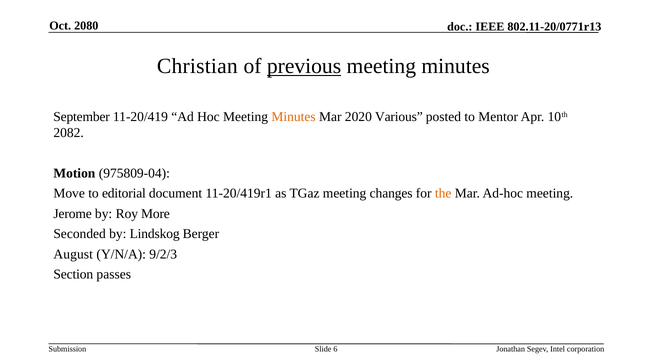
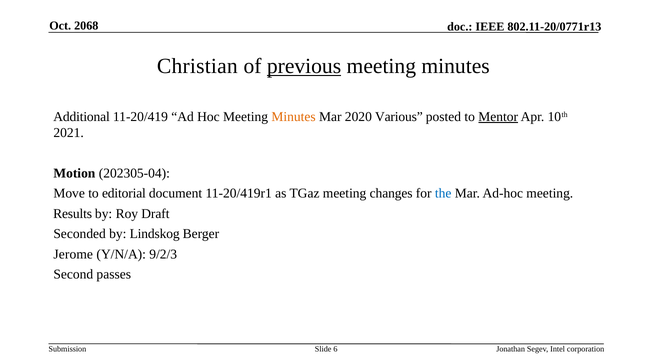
2080: 2080 -> 2068 (86, 26)
September: September -> Additional (82, 117)
Mentor underline: none -> present (498, 117)
2082: 2082 -> 2021 (69, 133)
975809-04: 975809-04 -> 202305-04 (134, 173)
the colour: orange -> blue (443, 193)
Jerome: Jerome -> Results (73, 214)
More: More -> Draft (155, 214)
August: August -> Jerome (73, 254)
Section: Section -> Second (73, 274)
